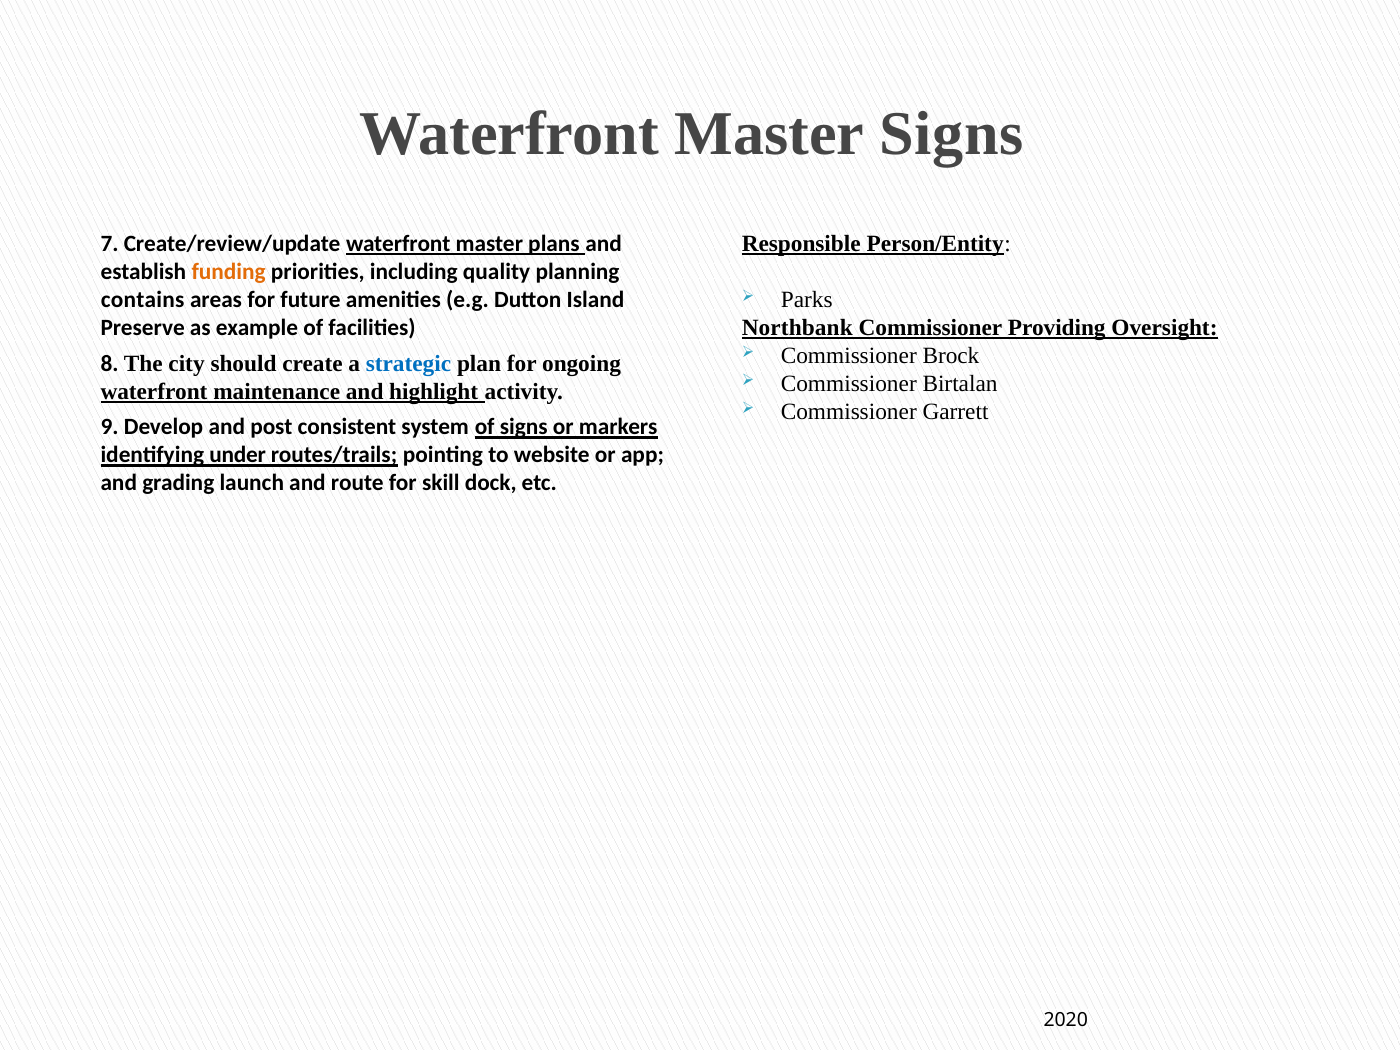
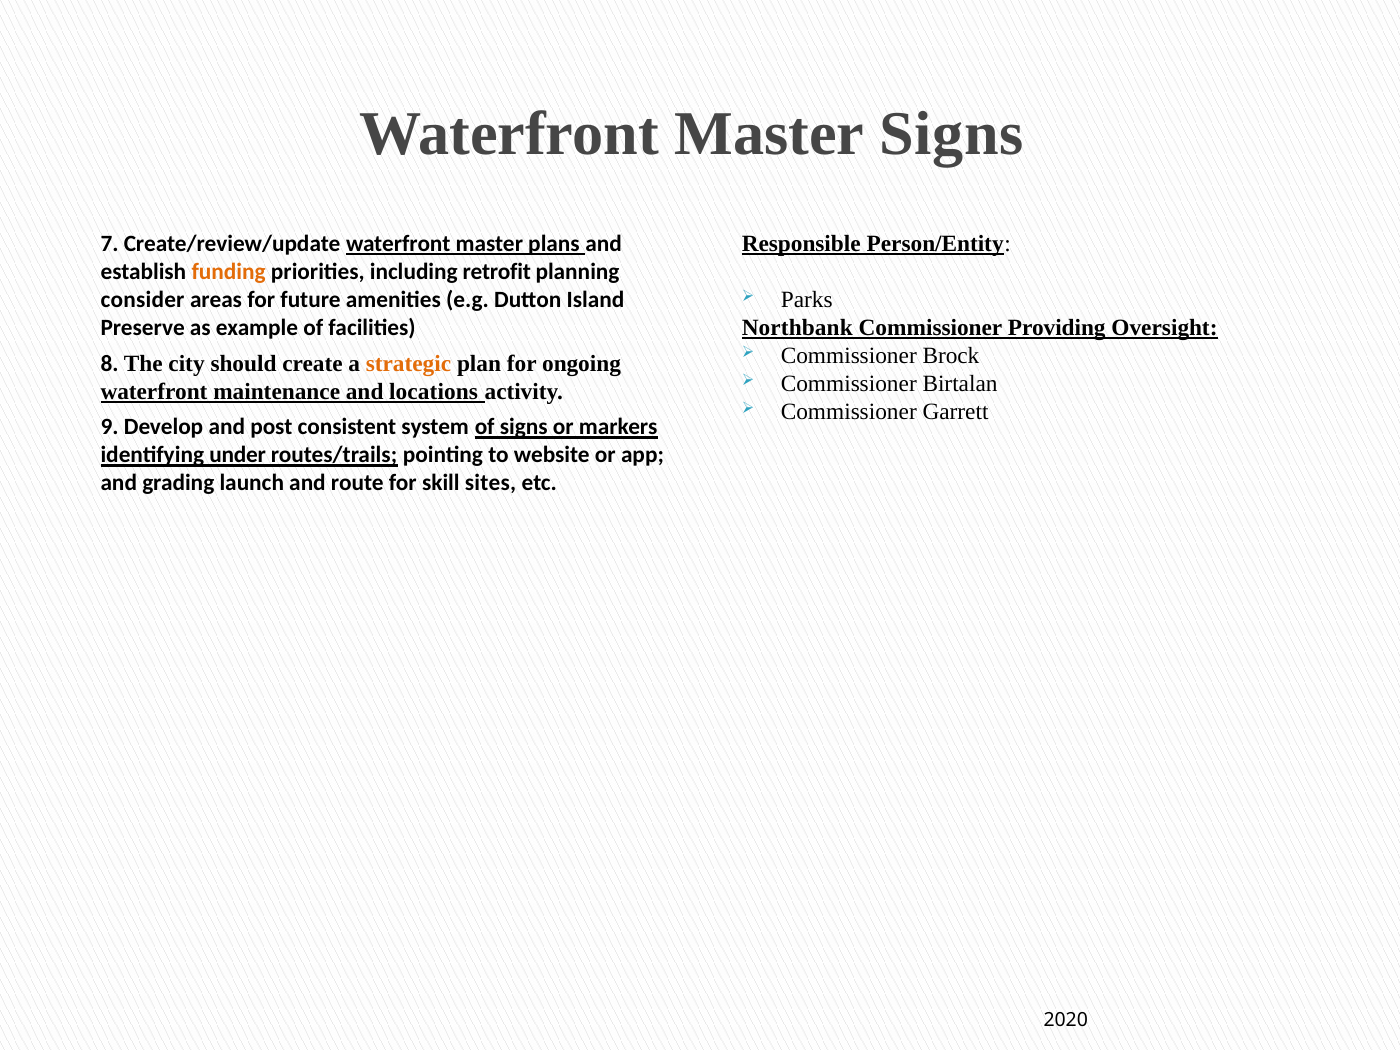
quality: quality -> retrofit (497, 272)
contains: contains -> consider (143, 300)
strategic colour: blue -> orange (409, 363)
highlight: highlight -> locations (434, 391)
dock: dock -> sites (491, 483)
